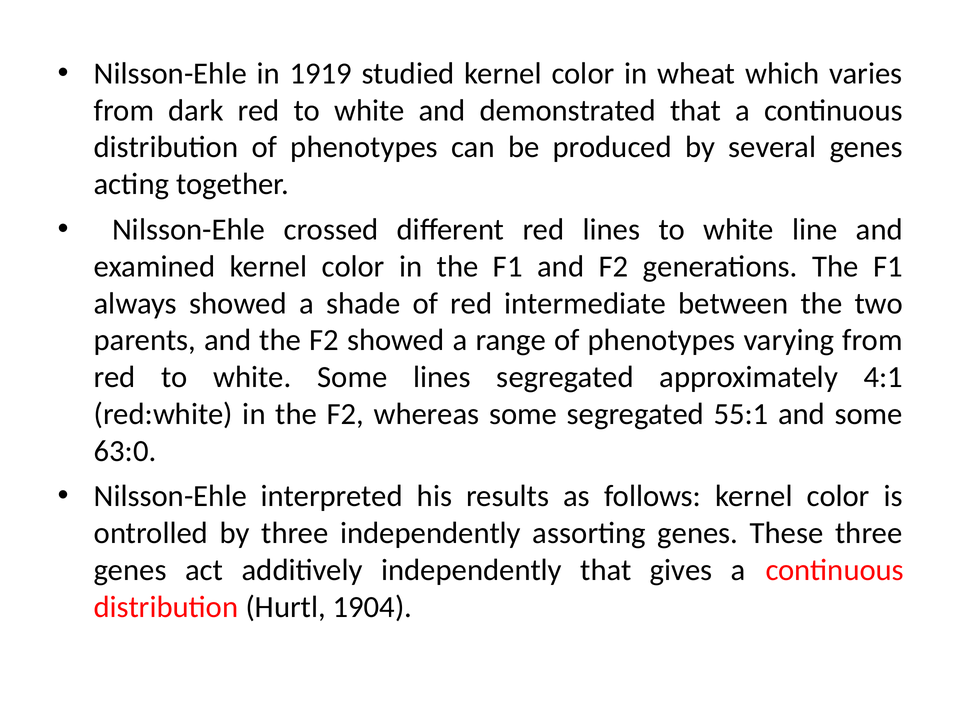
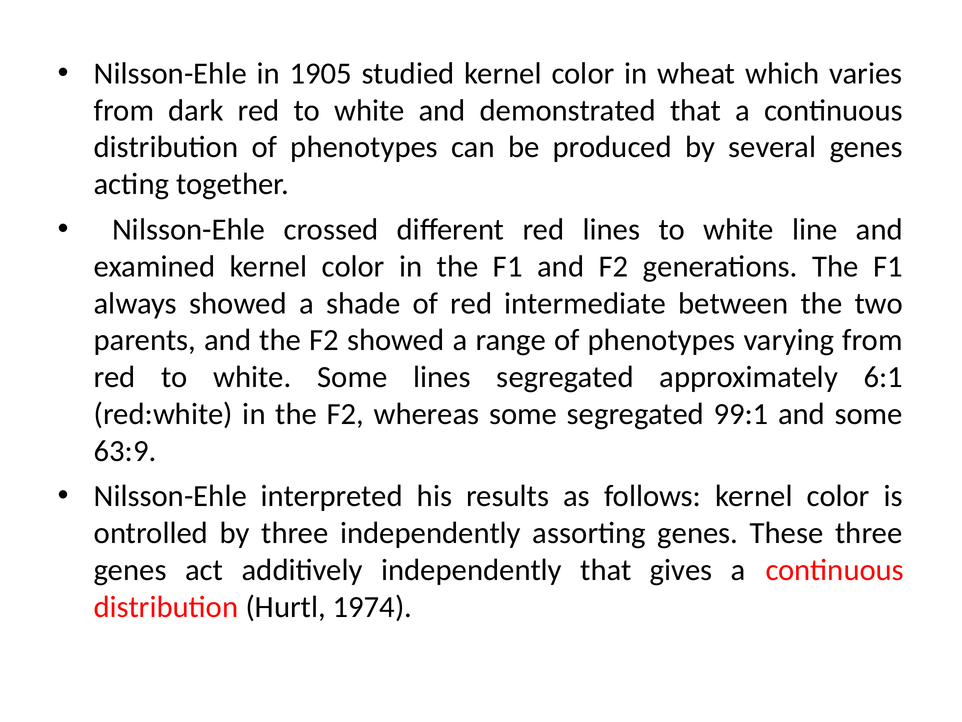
1919: 1919 -> 1905 (321, 73)
4:1: 4:1 -> 6:1 (883, 377)
55:1: 55:1 -> 99:1 (741, 414)
63:0: 63:0 -> 63:9 (125, 451)
1904: 1904 -> 1974 (372, 607)
